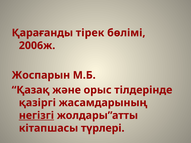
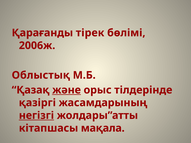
Жоспарын: Жоспарын -> Облыстық (41, 75)
және underline: none -> present (67, 90)
түрлері: түрлері -> мақала (103, 128)
